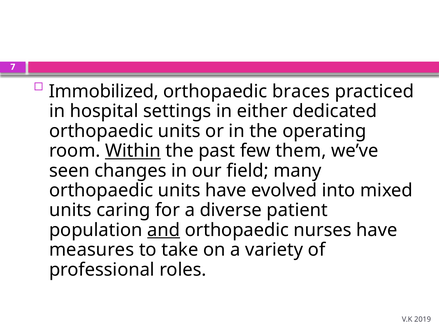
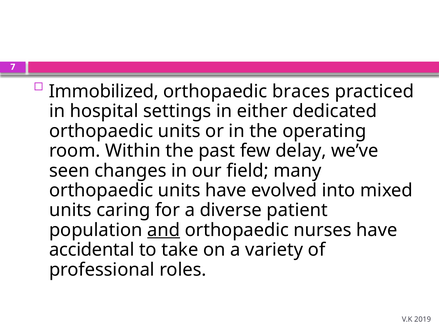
Within underline: present -> none (133, 151)
them: them -> delay (301, 151)
measures: measures -> accidental (92, 249)
